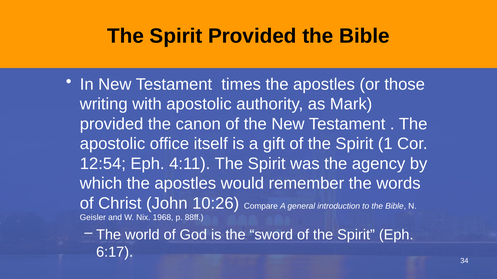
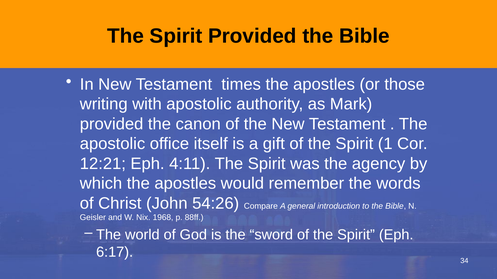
12:54: 12:54 -> 12:21 (103, 164)
10:26: 10:26 -> 54:26 (216, 204)
